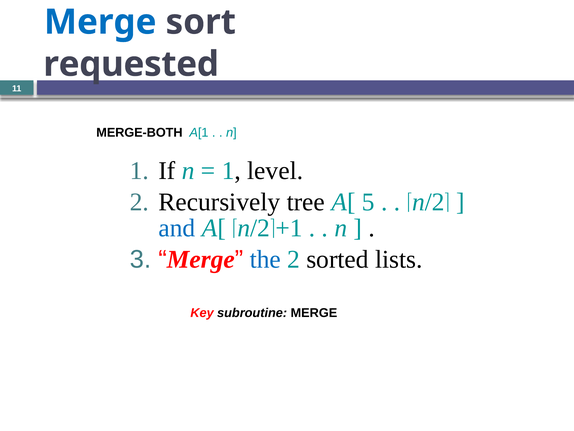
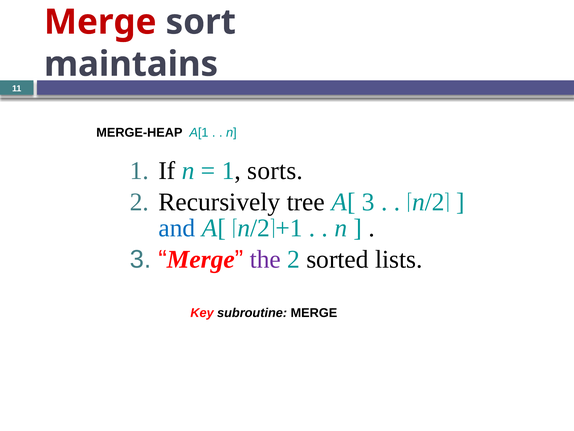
Merge colour: blue -> red (100, 22)
requested: requested -> maintains (131, 64)
MERGE-BOTH: MERGE-BOTH -> MERGE-HEAP (139, 133)
level: level -> sorts (275, 171)
A[ 5: 5 -> 3 (368, 202)
the colour: blue -> purple (265, 259)
